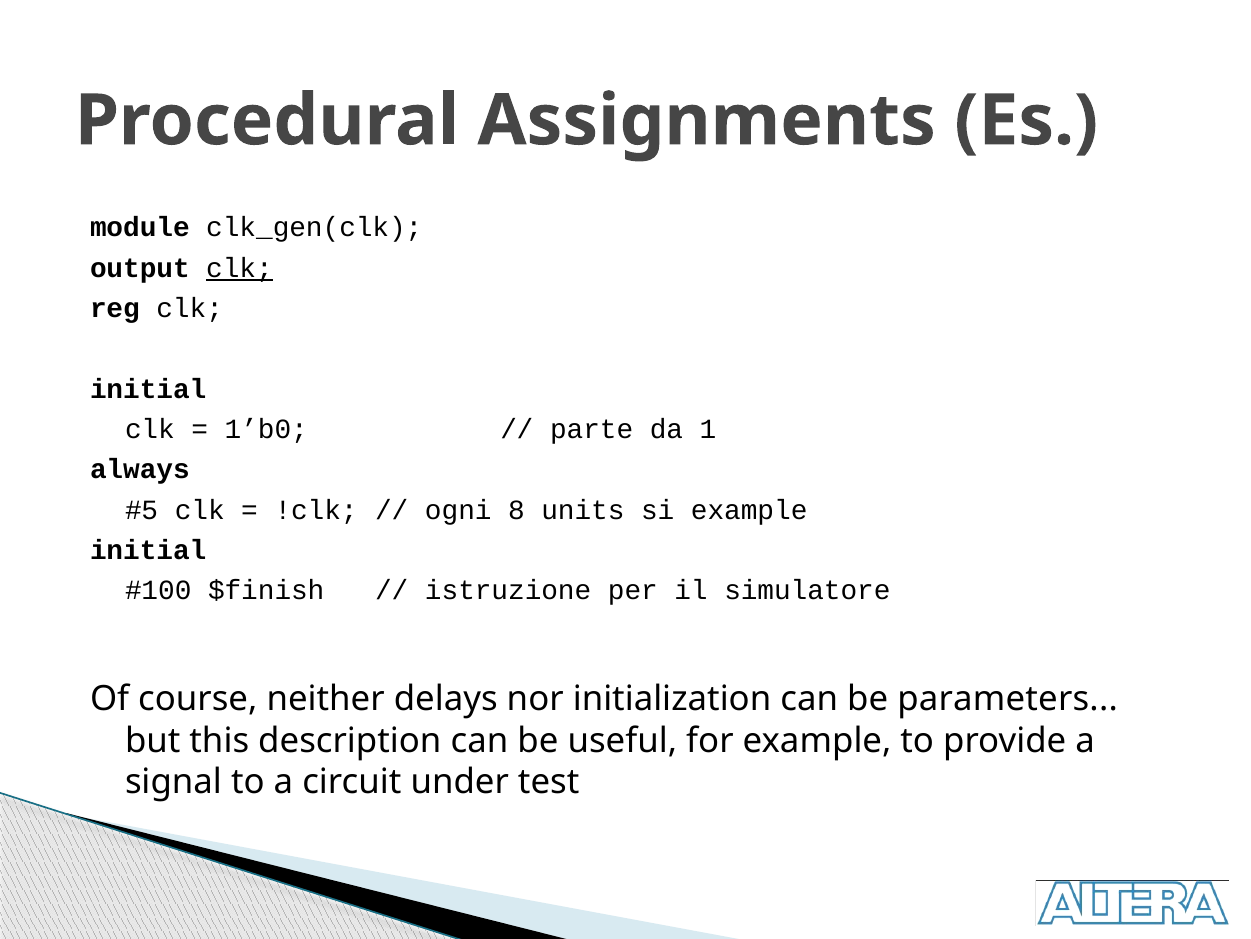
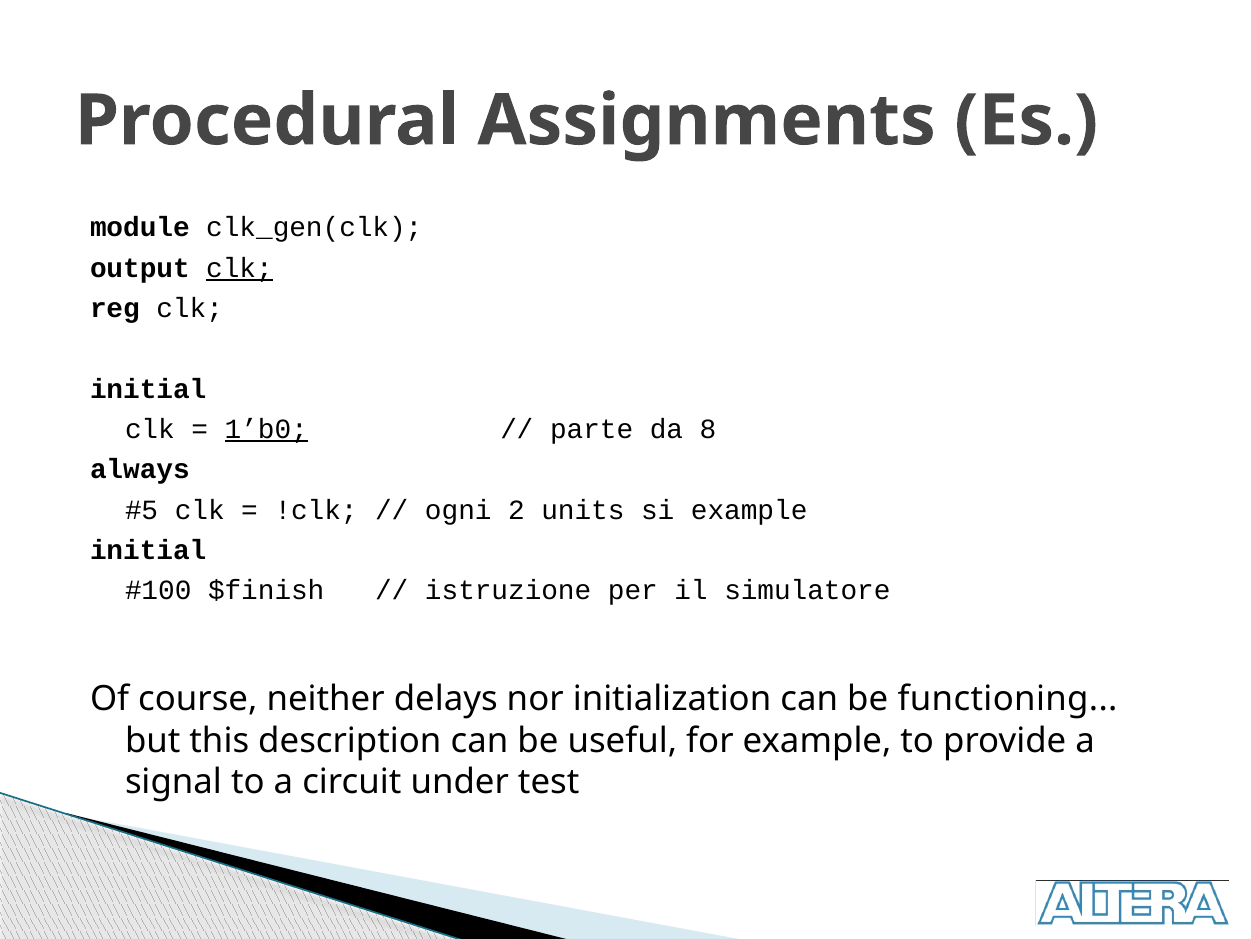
1’b0 underline: none -> present (266, 429)
1: 1 -> 8 (708, 429)
8: 8 -> 2 (516, 510)
parameters: parameters -> functioning (1008, 698)
